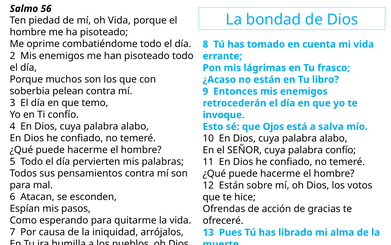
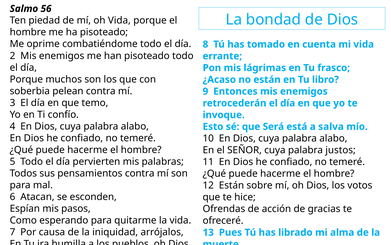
Ojos: Ojos -> Será (273, 126)
palabra confío: confío -> justos (341, 150)
